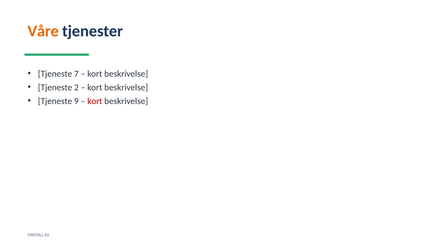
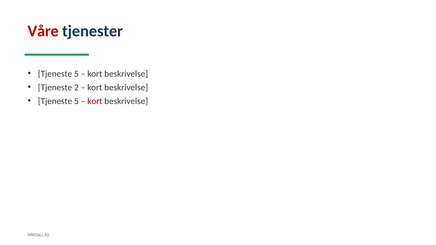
Våre colour: orange -> red (43, 31)
7: 7 -> 5 (76, 74)
9: 9 -> 5 (76, 101)
